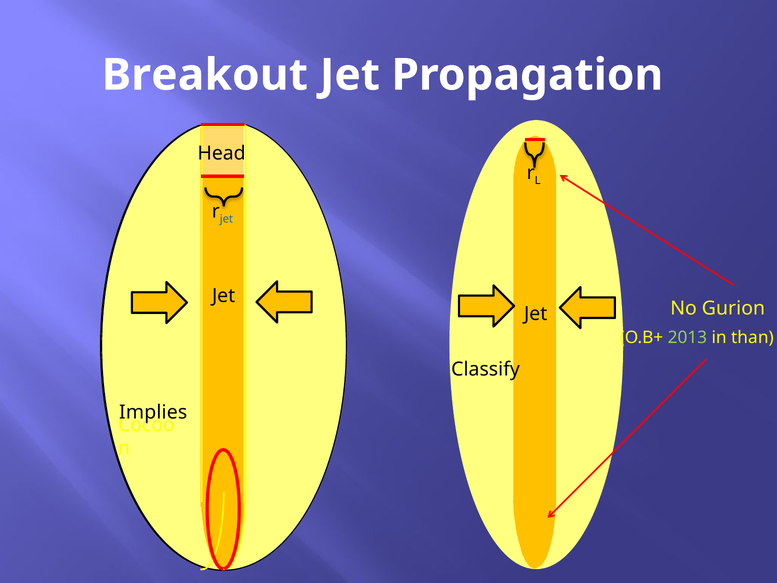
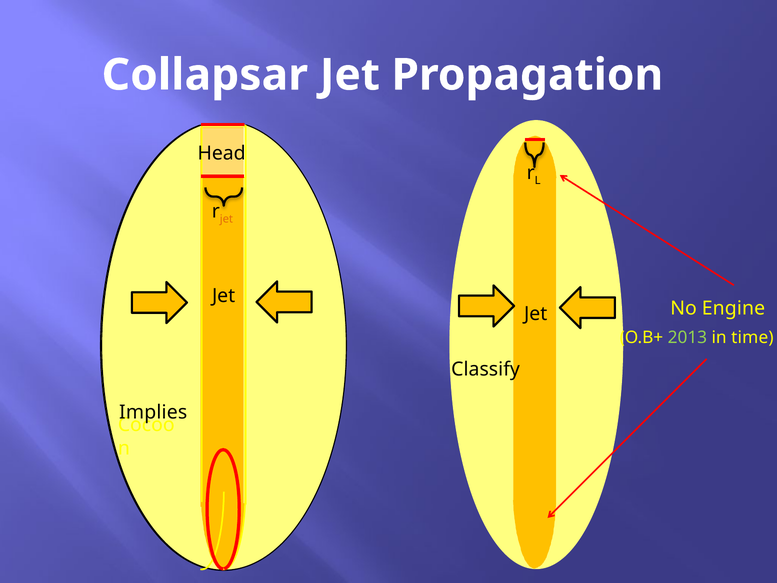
Breakout: Breakout -> Collapsar (205, 75)
jet colour: blue -> orange (226, 219)
Gurion: Gurion -> Engine (733, 308)
than: than -> time (752, 337)
